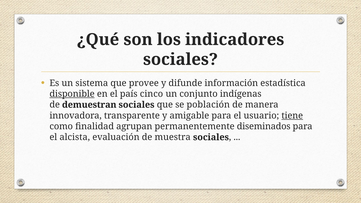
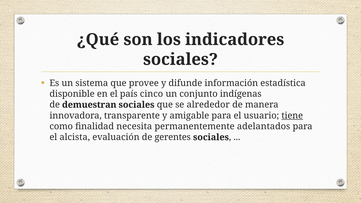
disponible underline: present -> none (72, 94)
población: población -> alrededor (208, 105)
agrupan: agrupan -> necesita (134, 126)
diseminados: diseminados -> adelantados (264, 126)
muestra: muestra -> gerentes (173, 137)
